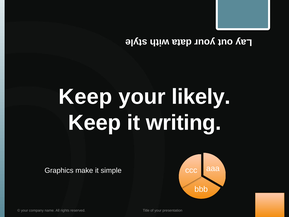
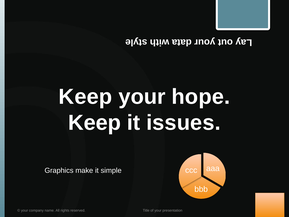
likely: likely -> hope (201, 97)
writing: writing -> issues (183, 123)
